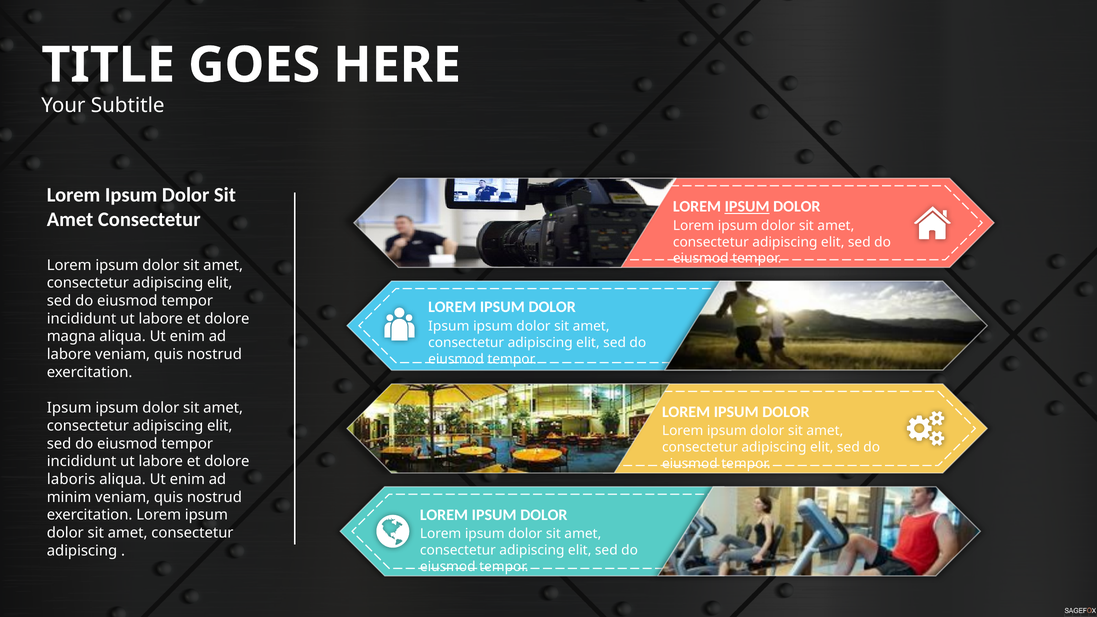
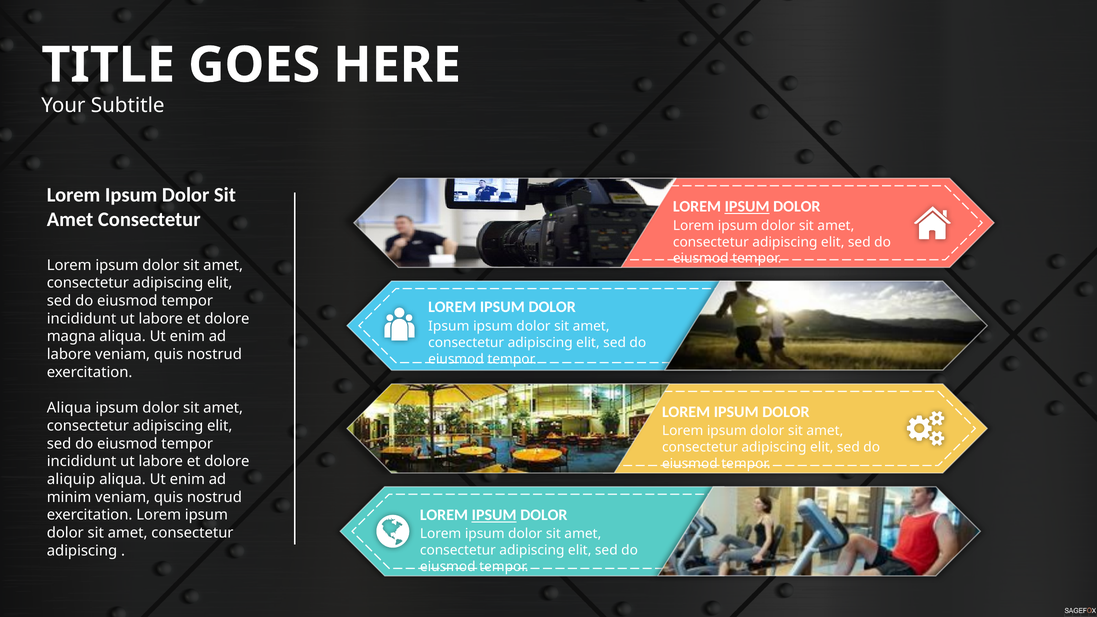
Ipsum: Ipsum -> Aliqua (69, 408)
laboris: laboris -> aliquip (71, 479)
IPSUM underline: none -> present (494, 515)
